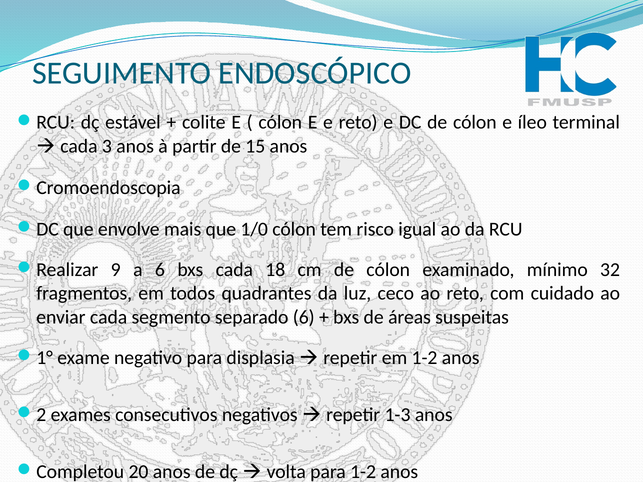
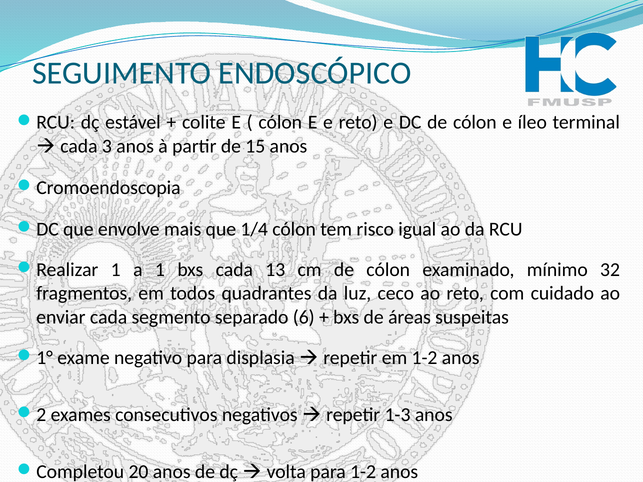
1/0: 1/0 -> 1/4 (254, 229)
9: 9 -> 1 (116, 270)
a 6: 6 -> 1 (160, 270)
18: 18 -> 13 (275, 270)
